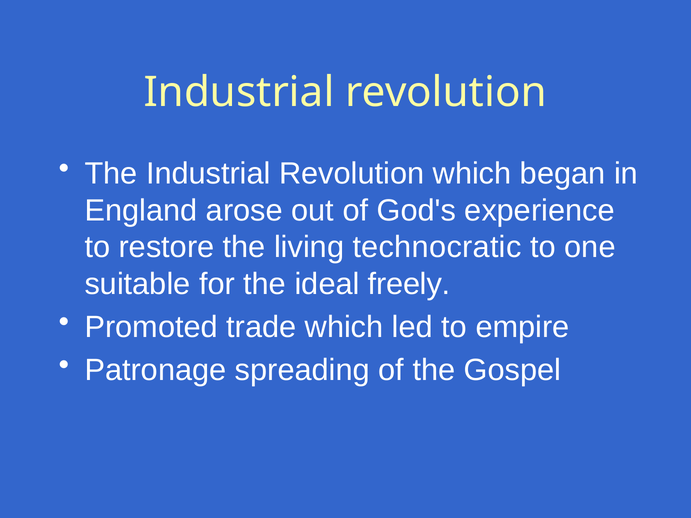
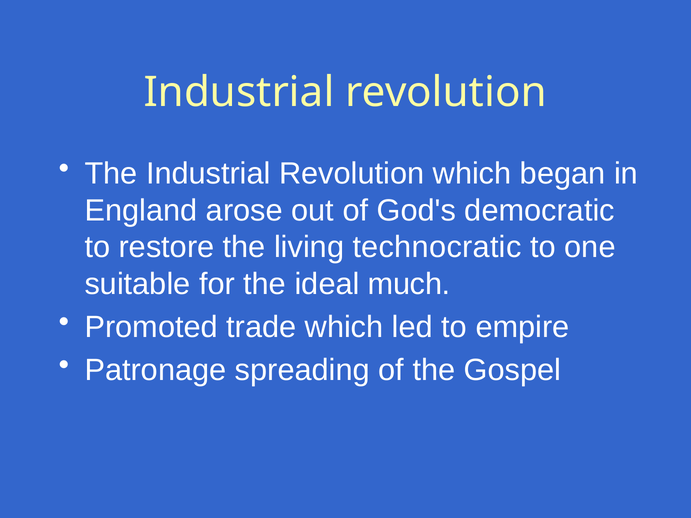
experience: experience -> democratic (540, 211)
freely: freely -> much (409, 284)
